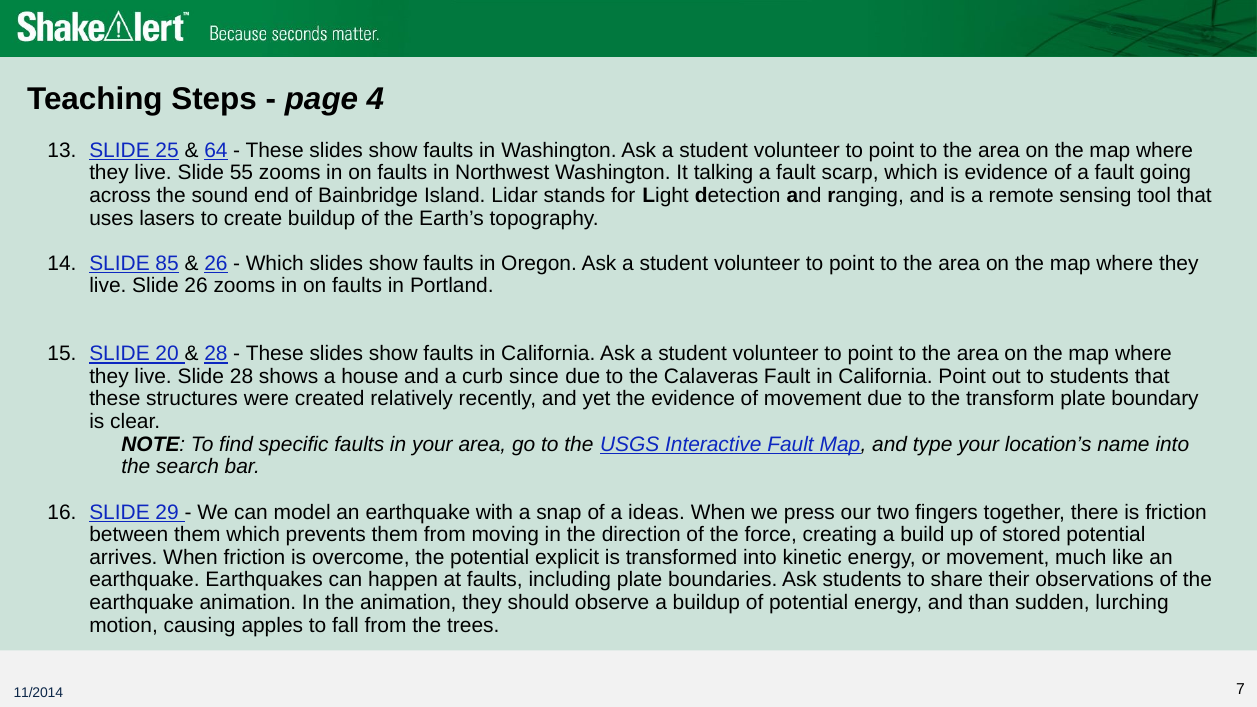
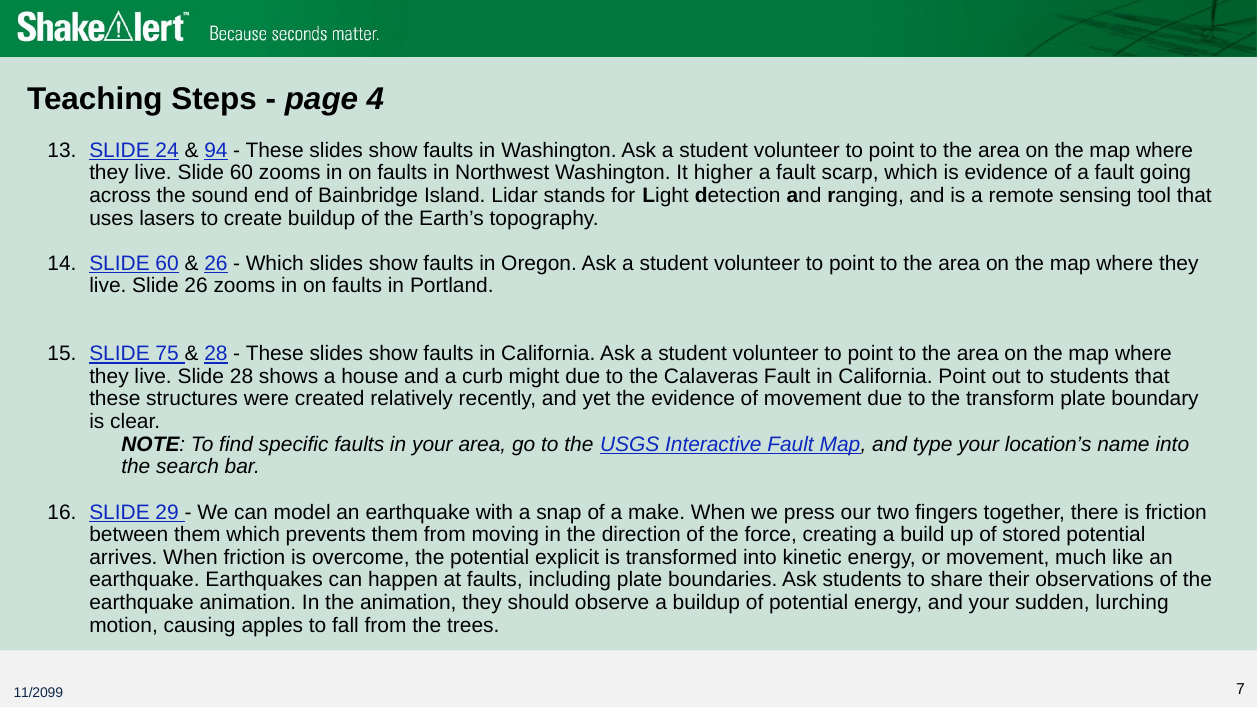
25: 25 -> 24 (167, 150)
64: 64 -> 94 (216, 150)
live Slide 55: 55 -> 60 (241, 173)
talking: talking -> higher (723, 173)
85: 85 -> 60 (167, 263)
20: 20 -> 75 (167, 354)
since: since -> might (534, 376)
ideas: ideas -> make (657, 512)
and than: than -> your (989, 603)
11/2014: 11/2014 -> 11/2099 (38, 693)
